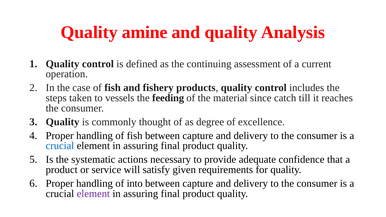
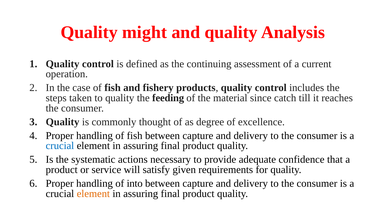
amine: amine -> might (145, 32)
to vessels: vessels -> quality (120, 98)
element colour: purple -> orange (93, 194)
